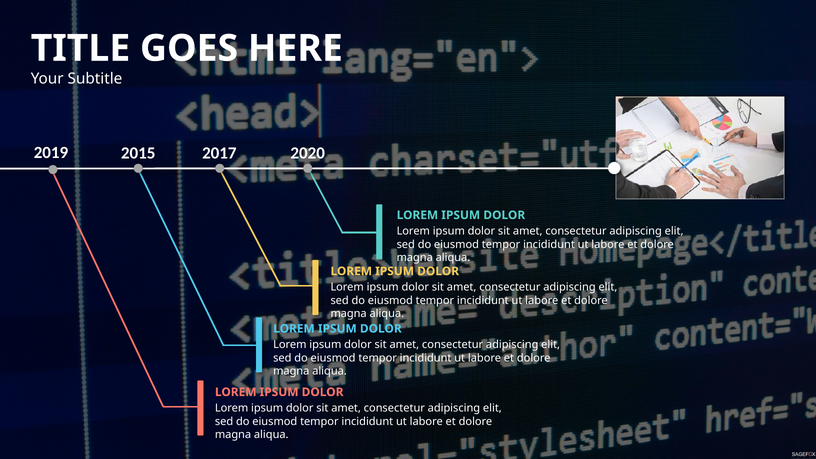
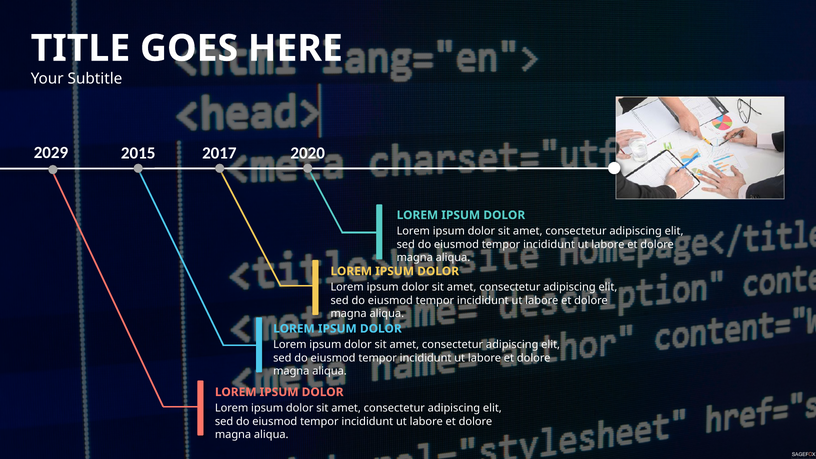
2019: 2019 -> 2029 (51, 153)
